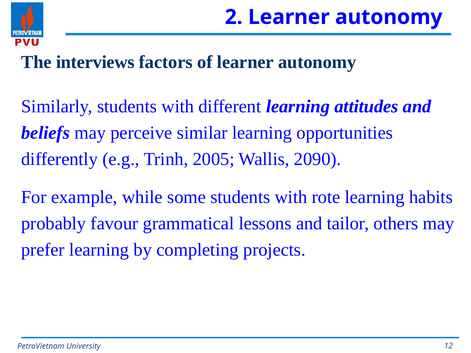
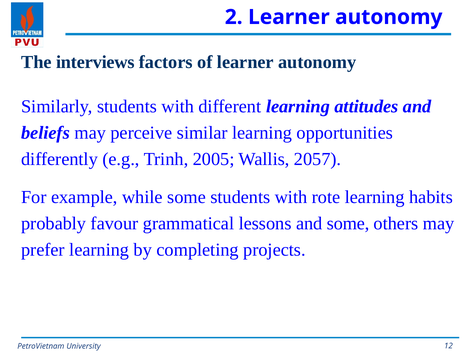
2090: 2090 -> 2057 (318, 159)
and tailor: tailor -> some (348, 224)
